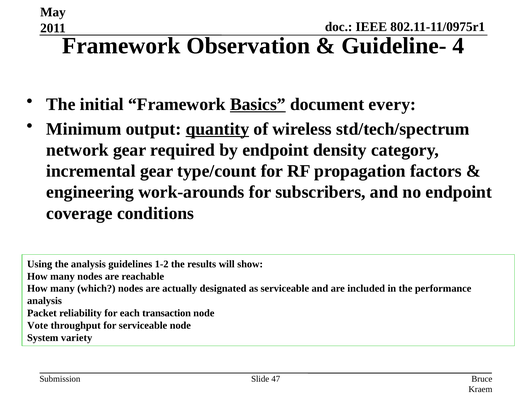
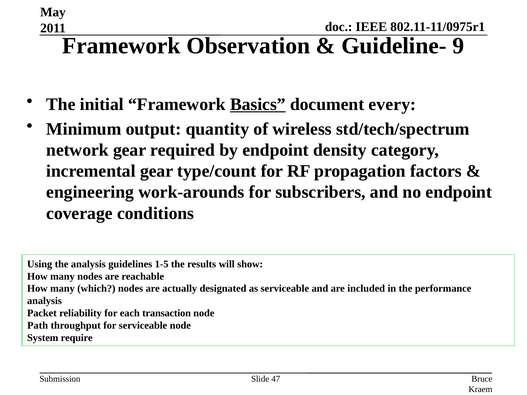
4: 4 -> 9 (458, 46)
quantity underline: present -> none (217, 129)
1-2: 1-2 -> 1-5 (162, 264)
Vote: Vote -> Path (38, 326)
variety: variety -> require (77, 338)
